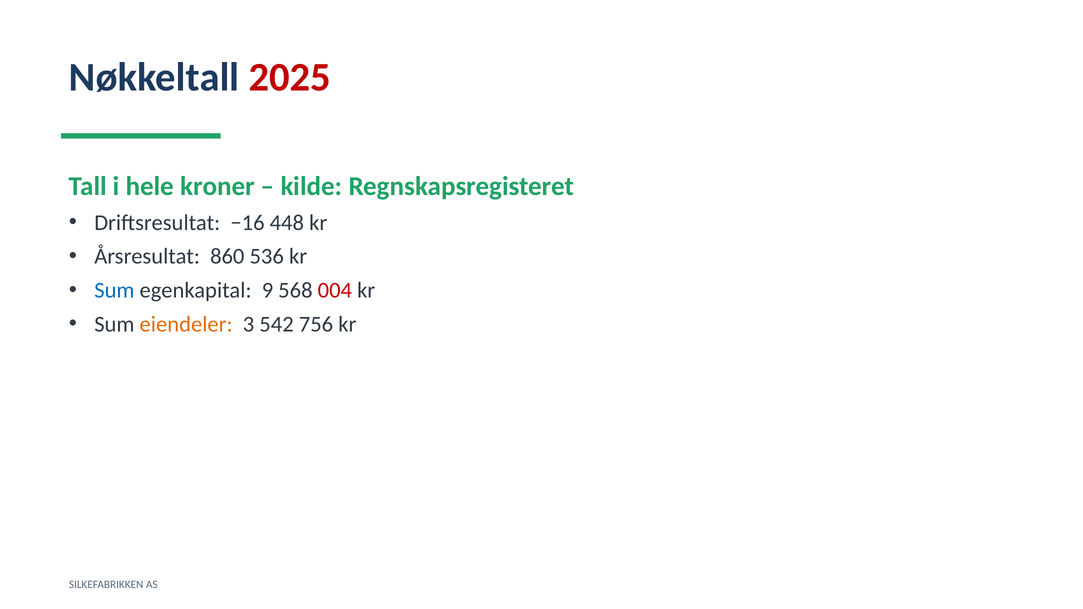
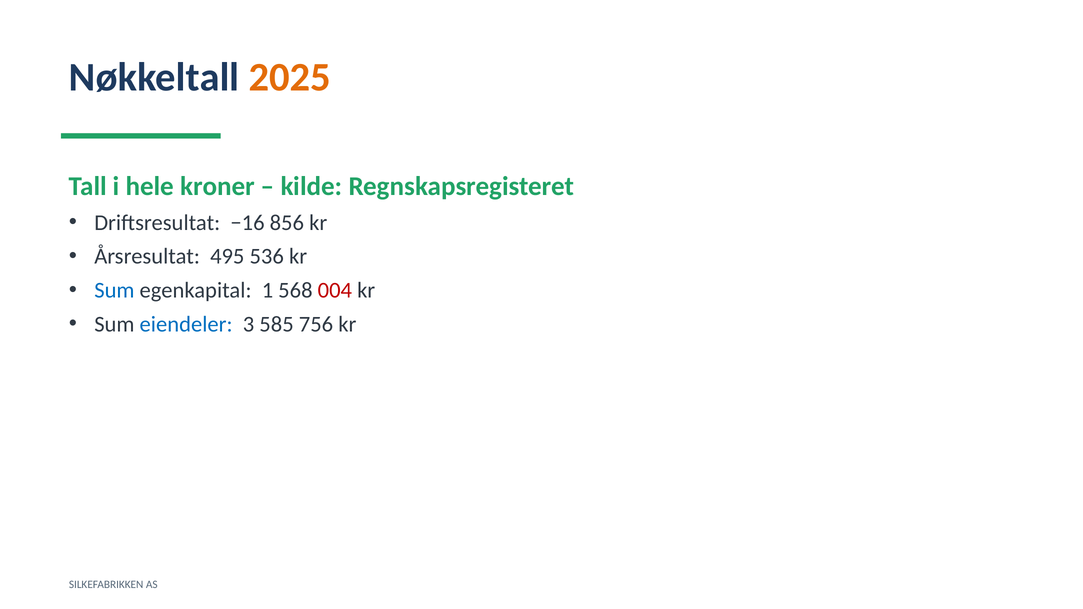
2025 colour: red -> orange (290, 77)
448: 448 -> 856 (287, 223)
860: 860 -> 495 (227, 257)
9: 9 -> 1 (267, 290)
eiendeler colour: orange -> blue (186, 324)
542: 542 -> 585 (277, 324)
